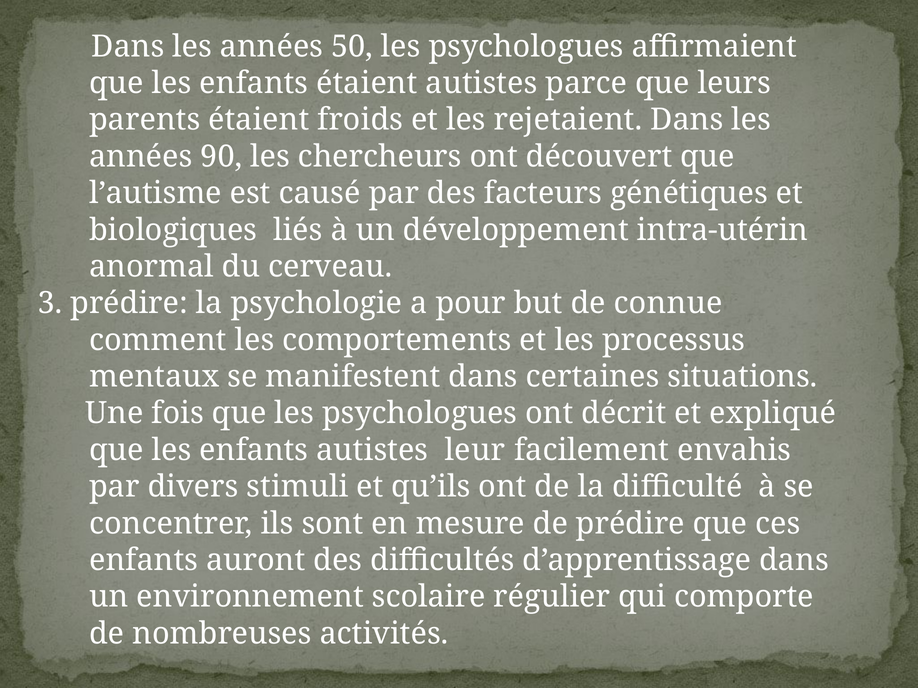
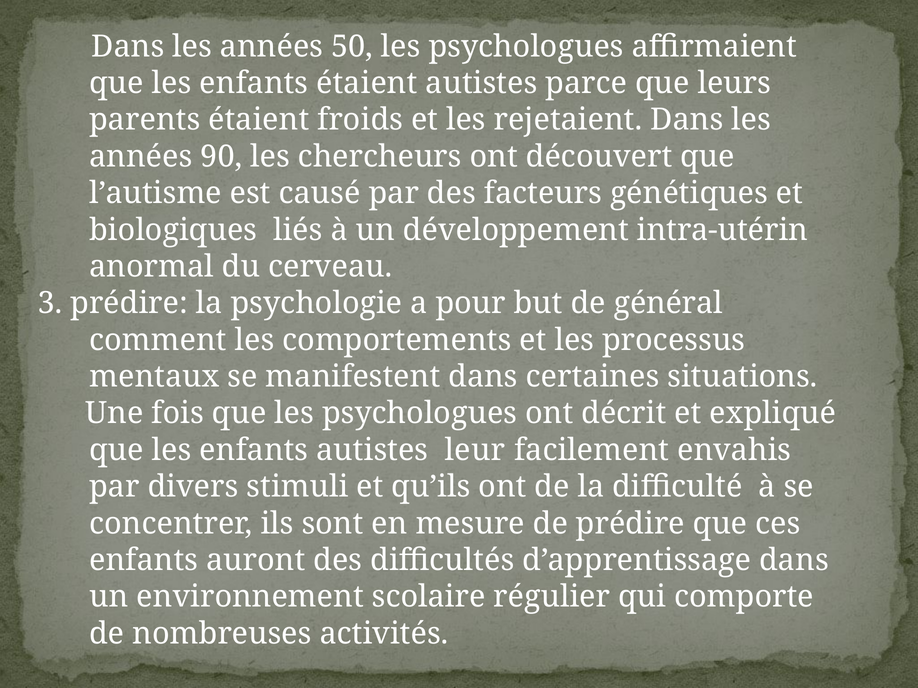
connue: connue -> général (668, 304)
